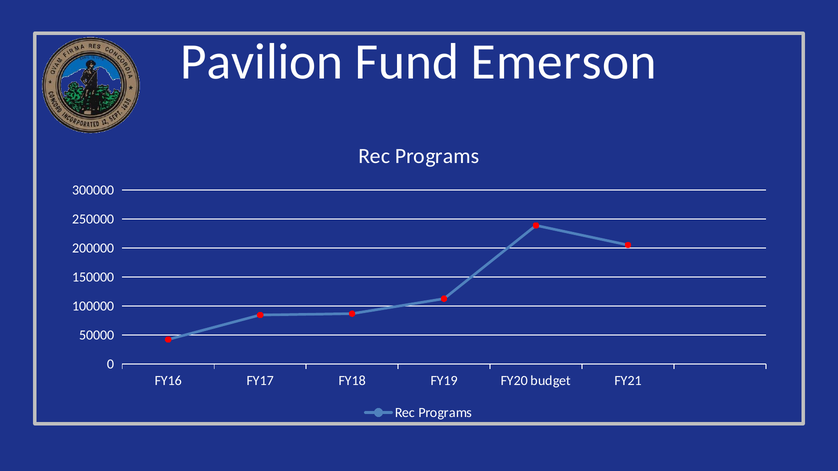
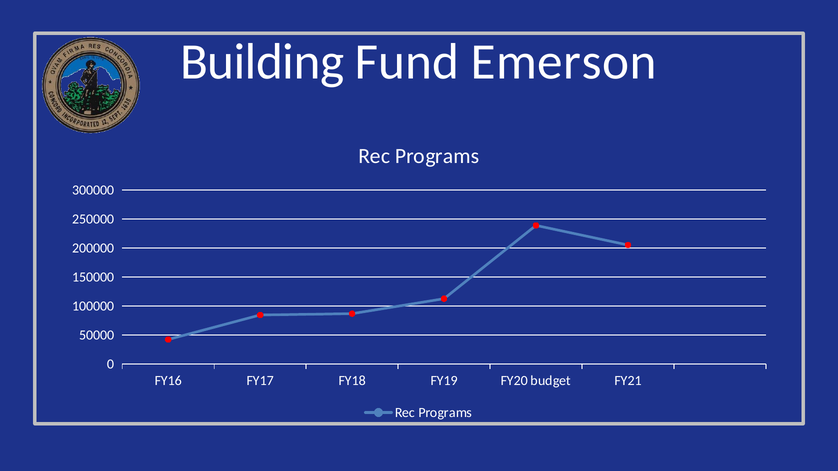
Pavilion: Pavilion -> Building (262, 62)
